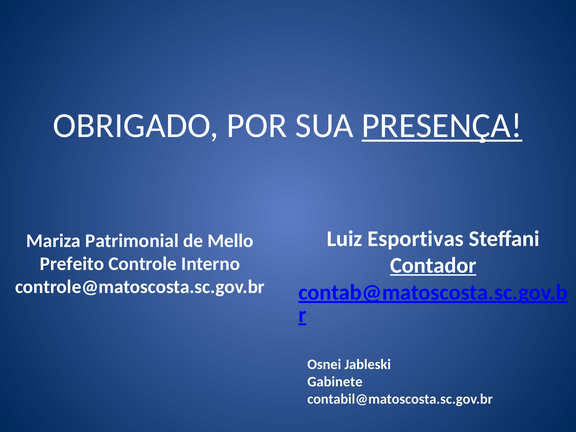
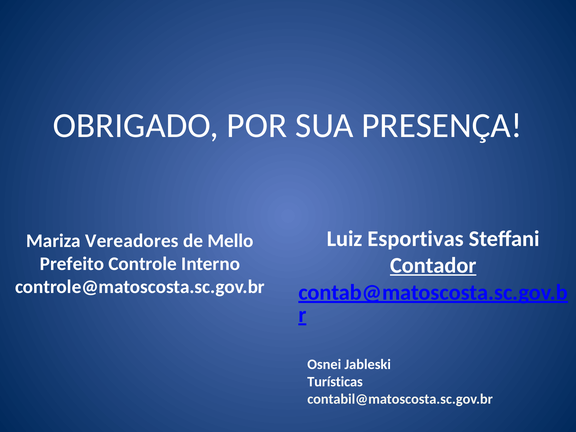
PRESENÇA underline: present -> none (442, 125)
Patrimonial: Patrimonial -> Vereadores (132, 241)
Gabinete: Gabinete -> Turísticas (335, 382)
